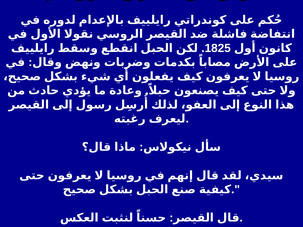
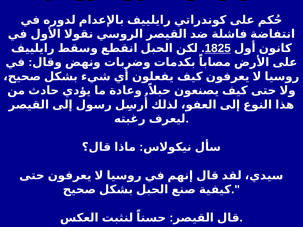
1825 underline: none -> present (218, 48)
